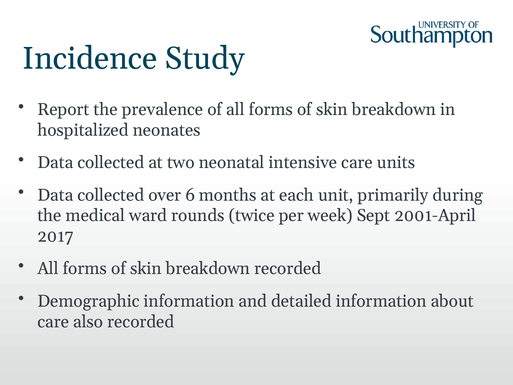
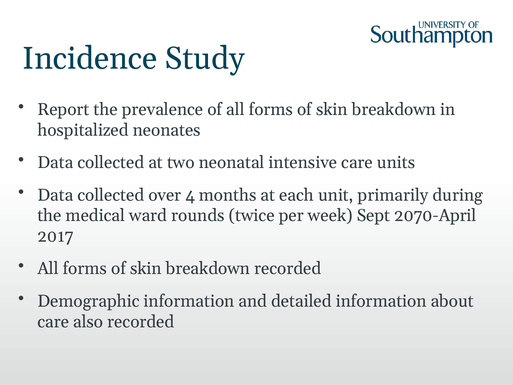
6: 6 -> 4 (190, 195)
2001-April: 2001-April -> 2070-April (435, 215)
